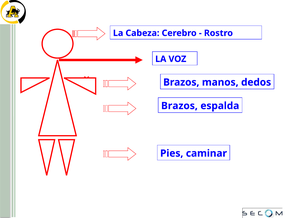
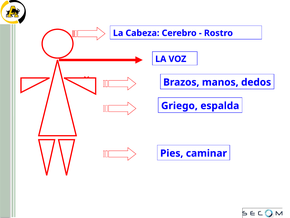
Brazos: Brazos -> Griego (179, 106)
